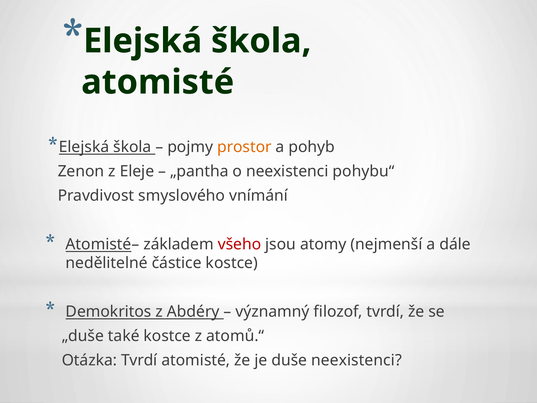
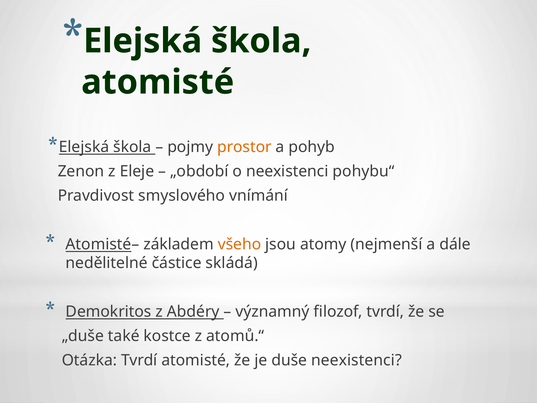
„pantha: „pantha -> „období (199, 171)
všeho colour: red -> orange (239, 244)
částice kostce: kostce -> skládá (232, 263)
